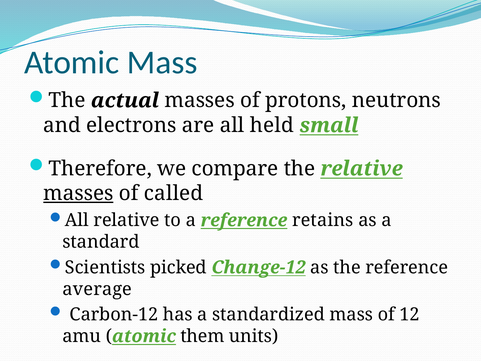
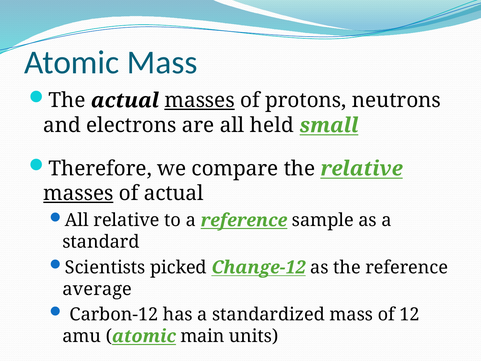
masses underline: none -> present (200, 100)
of called: called -> actual (174, 193)
retains: retains -> sample (323, 220)
them: them -> main (202, 336)
